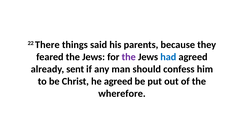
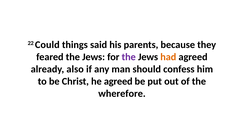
There: There -> Could (47, 45)
had colour: blue -> orange (168, 57)
sent: sent -> also (75, 69)
